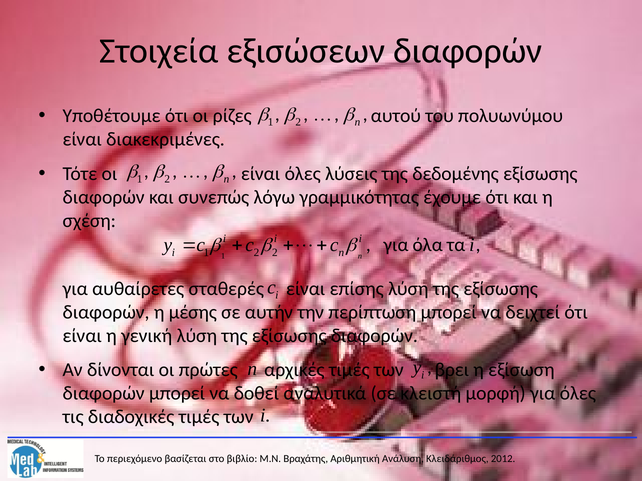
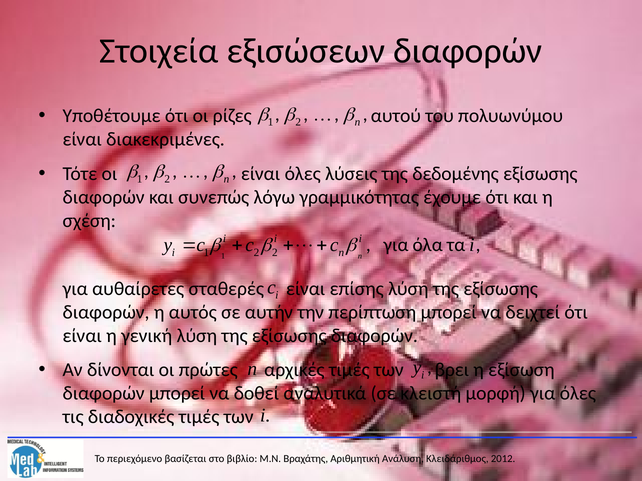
μέσης: μέσης -> αυτός (193, 313)
